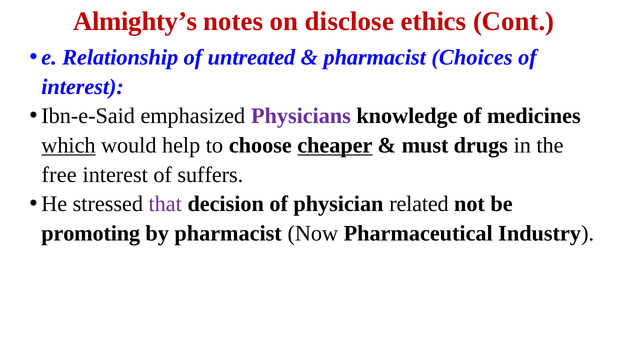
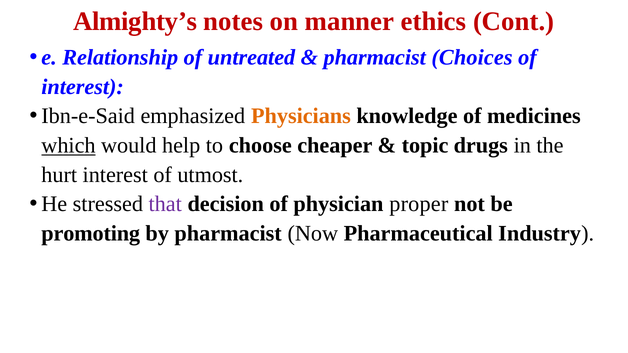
disclose: disclose -> manner (349, 21)
Physicians colour: purple -> orange (301, 116)
cheaper underline: present -> none (335, 145)
must: must -> topic (425, 145)
free: free -> hurt (59, 175)
suffers: suffers -> utmost (210, 175)
related: related -> proper (419, 204)
